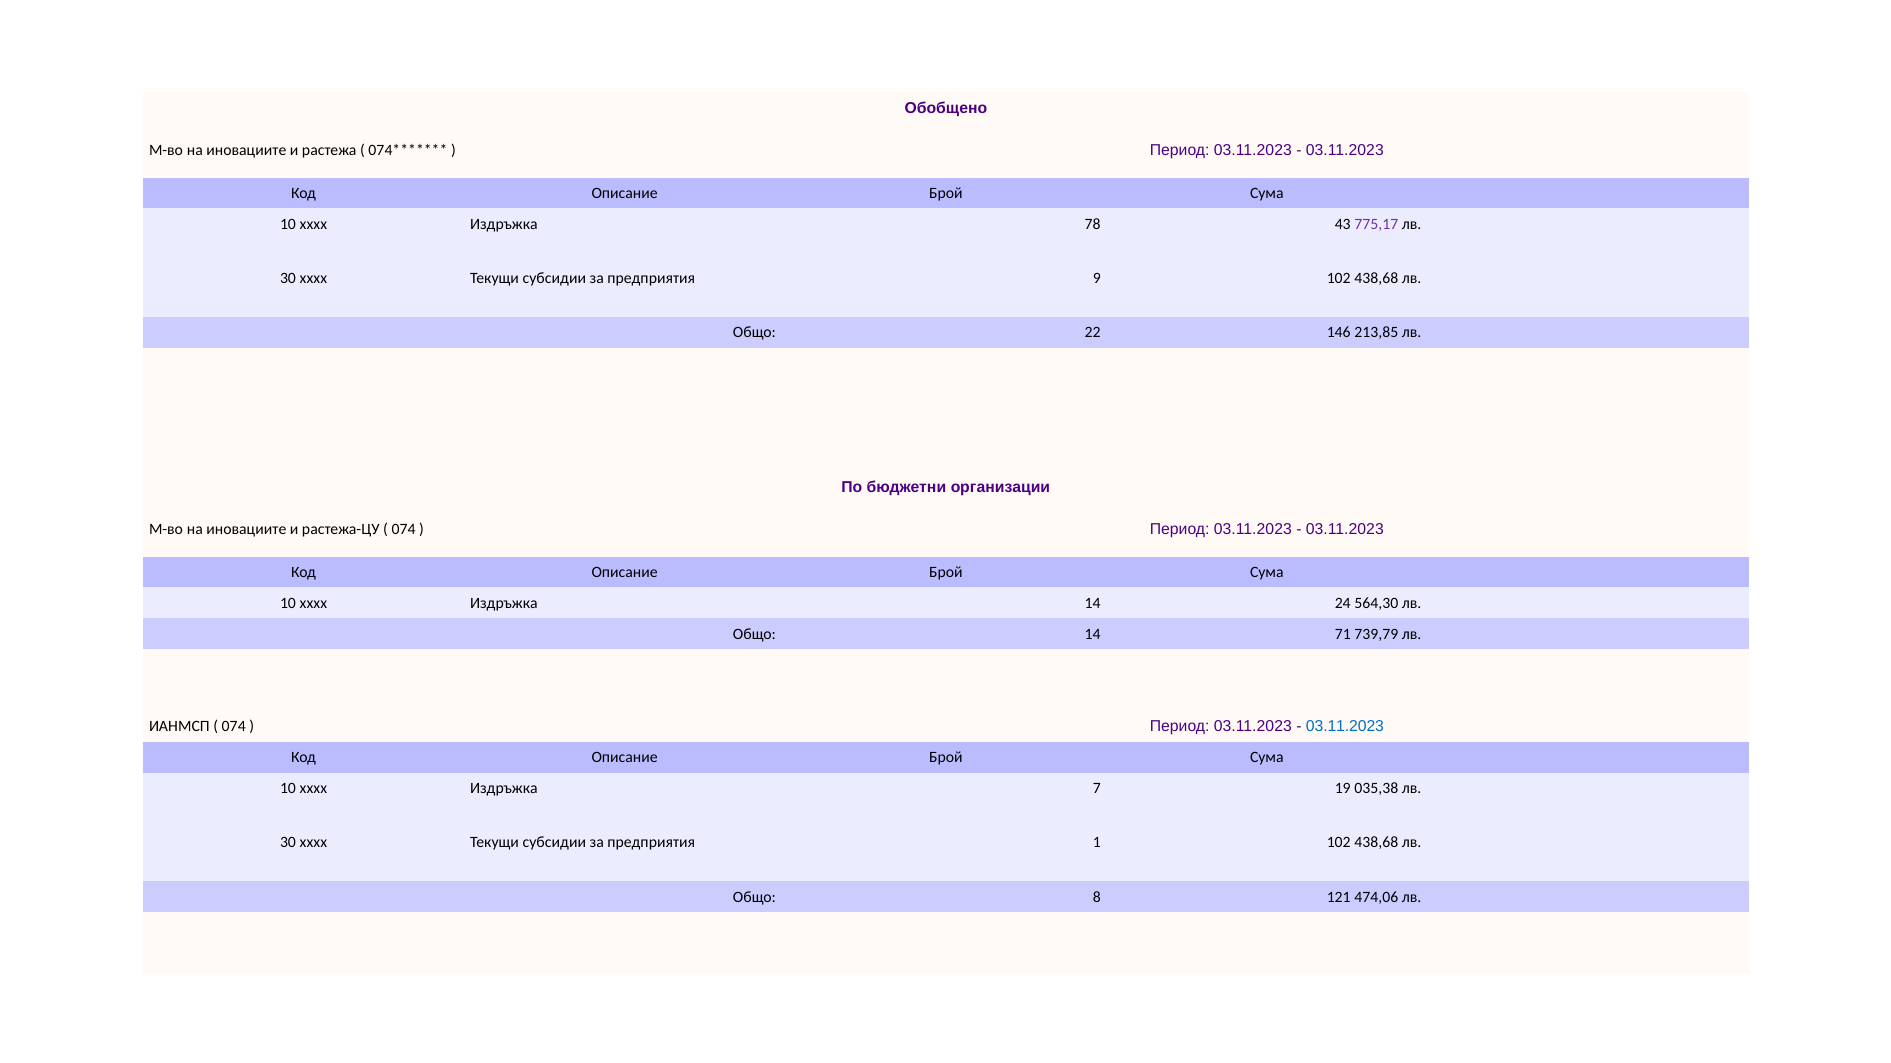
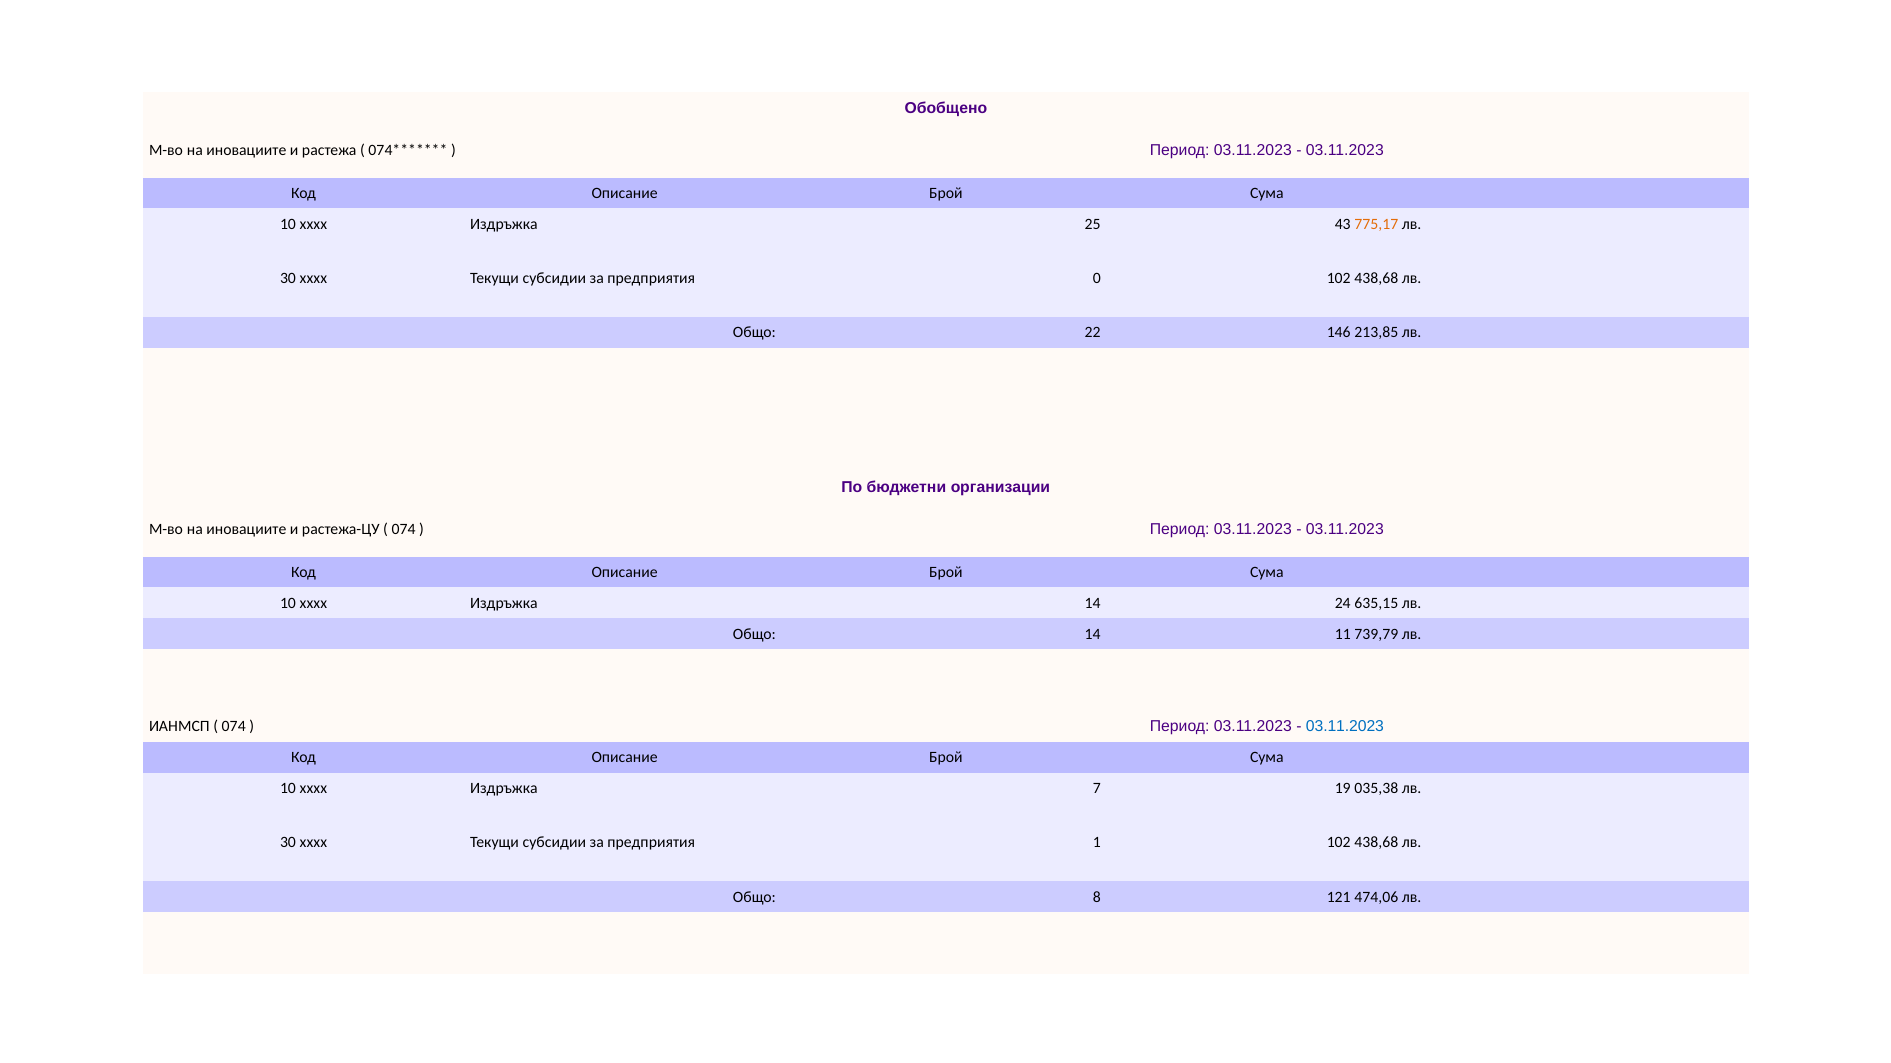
78: 78 -> 25 (1093, 224)
775,17 colour: purple -> orange (1376, 224)
9: 9 -> 0 (1097, 279)
564,30: 564,30 -> 635,15 (1376, 604)
71: 71 -> 11 (1343, 634)
